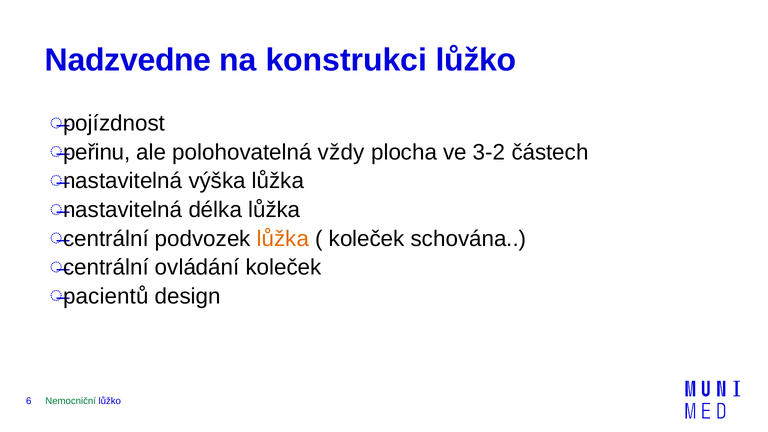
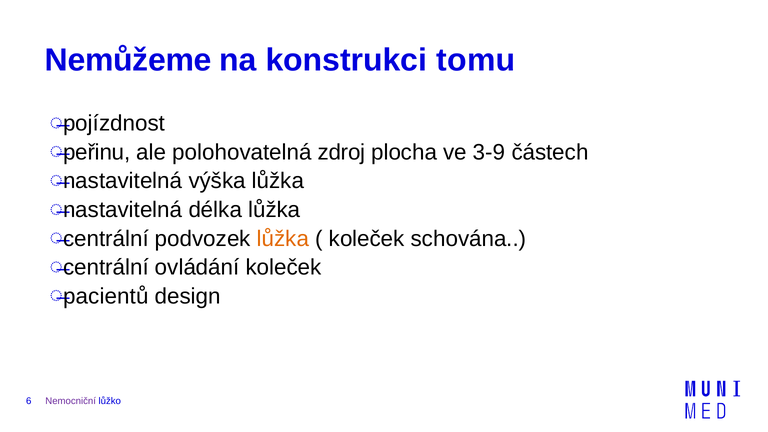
Nadzvedne: Nadzvedne -> Nemůžeme (128, 60)
konstrukci lůžko: lůžko -> tomu (476, 60)
vždy: vždy -> zdroj (341, 152)
3-2: 3-2 -> 3-9 (489, 152)
Nemocniční colour: green -> purple (71, 401)
